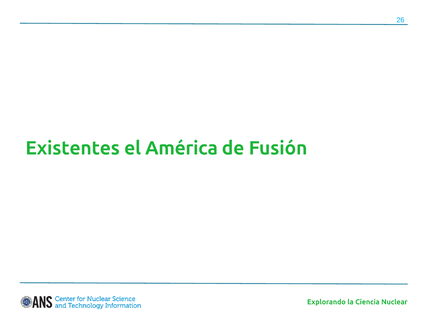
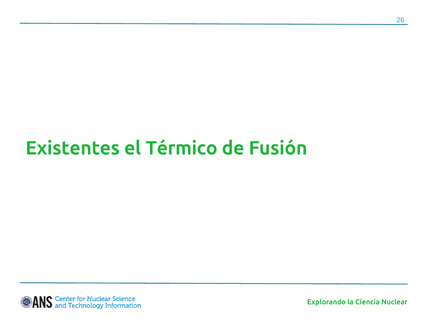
América: América -> Térmico (181, 148)
